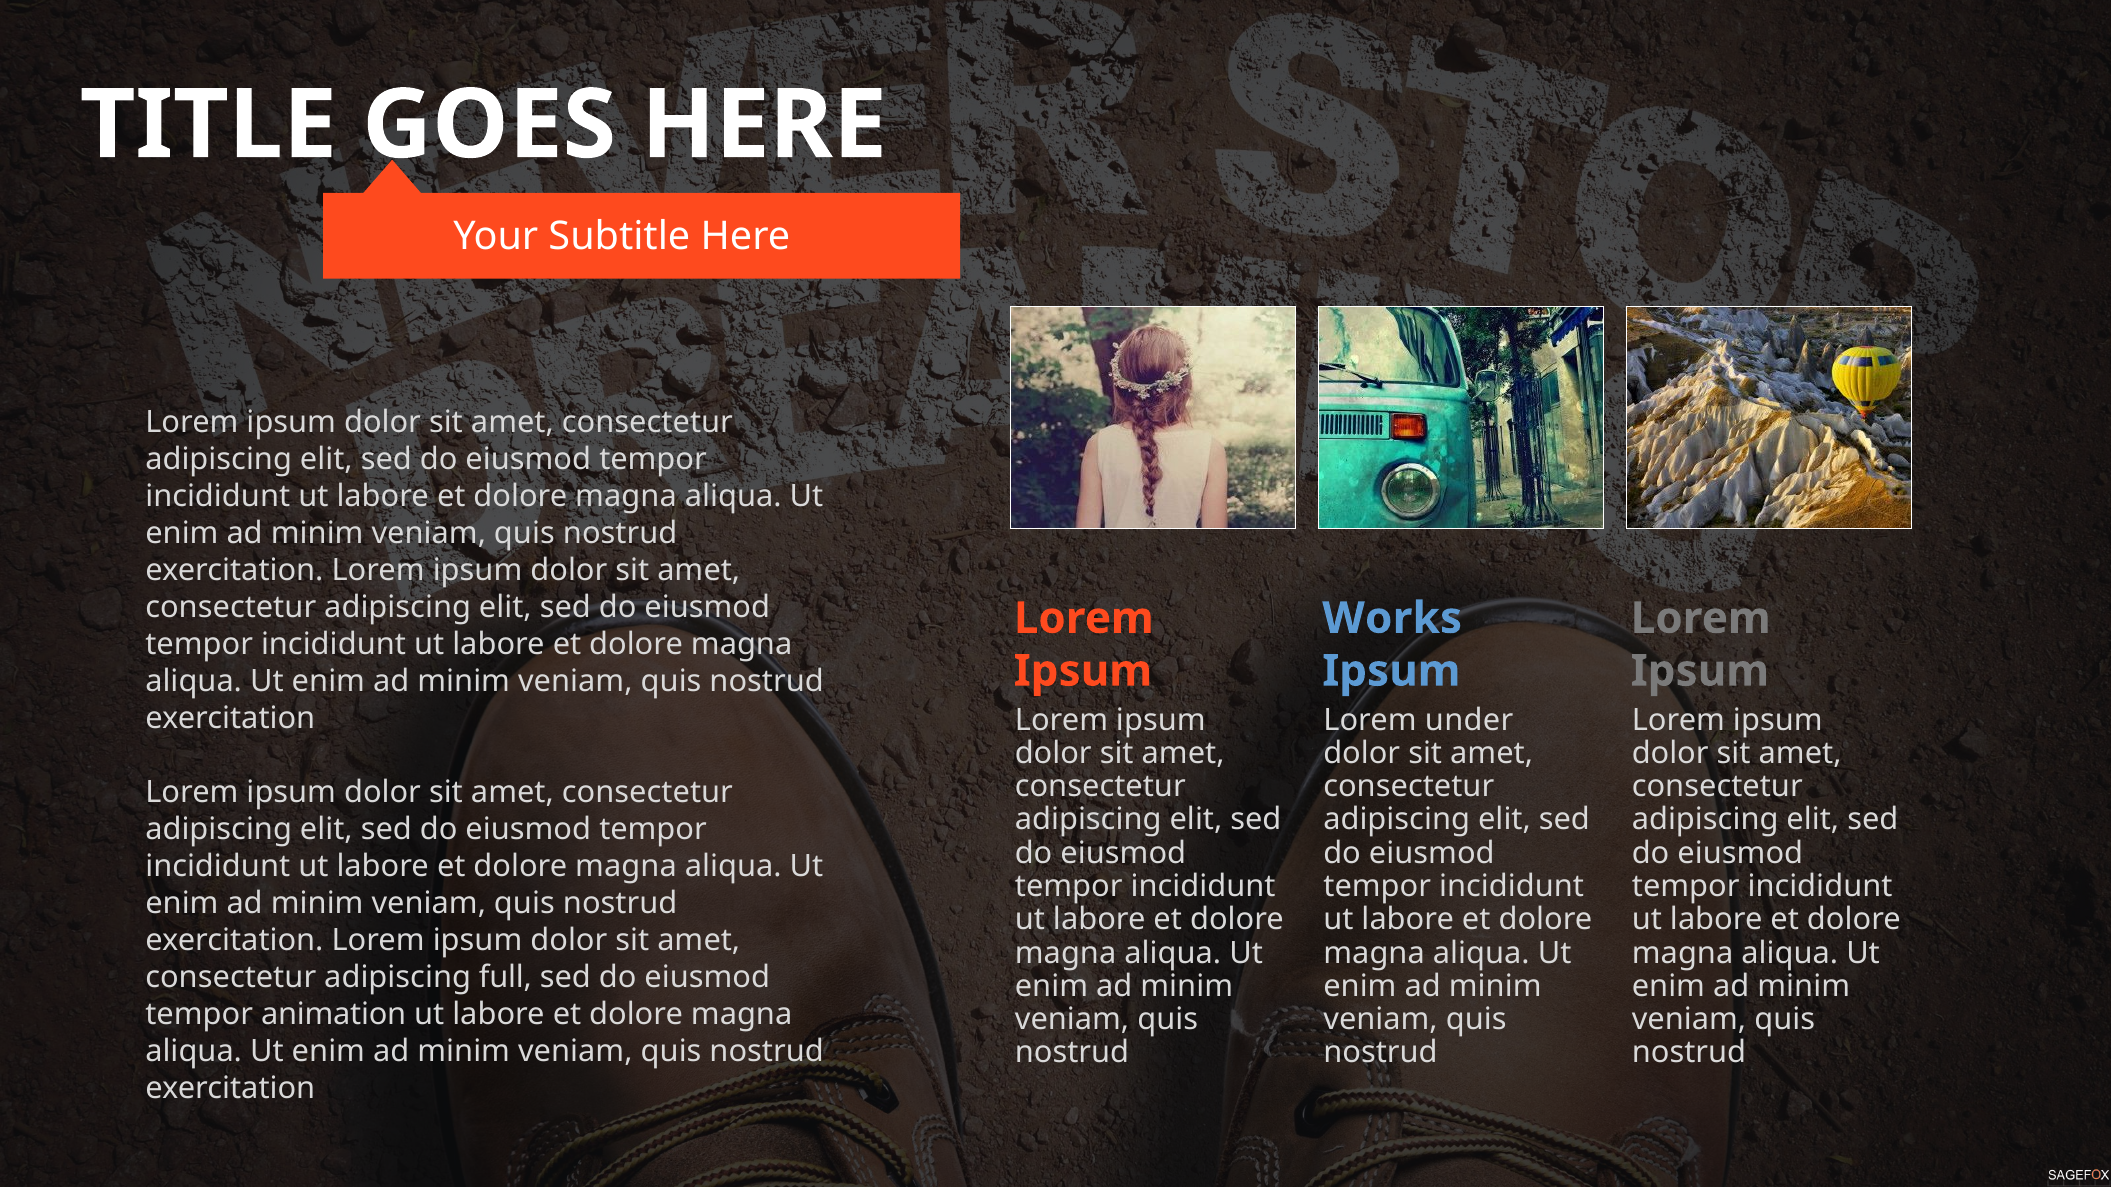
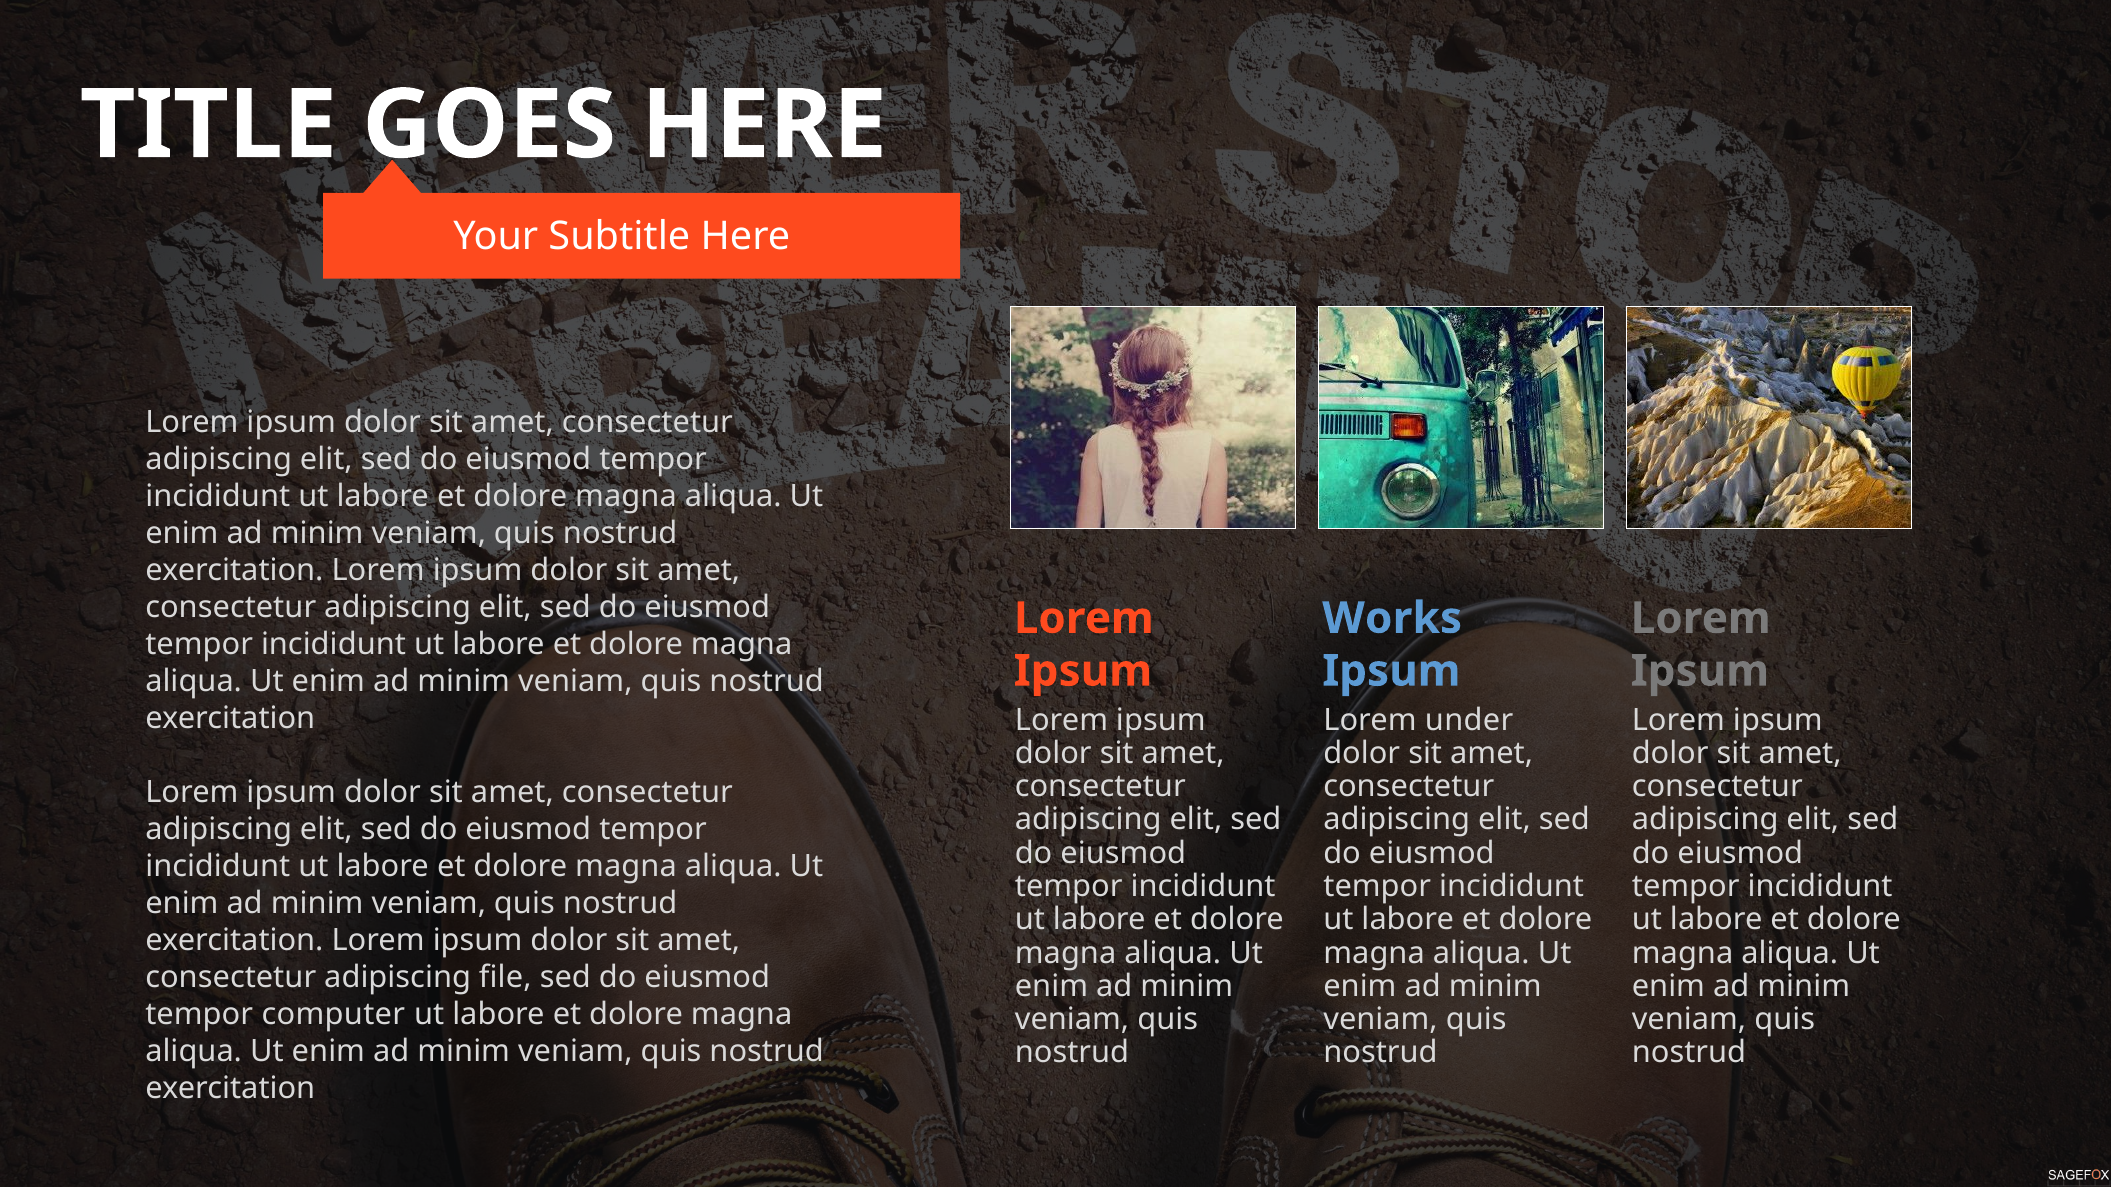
full: full -> file (505, 977)
animation: animation -> computer (333, 1014)
